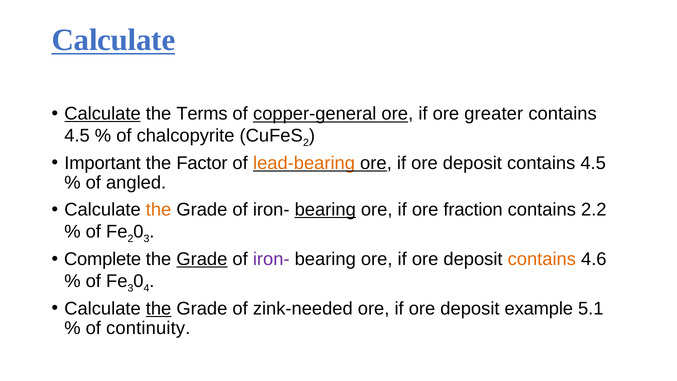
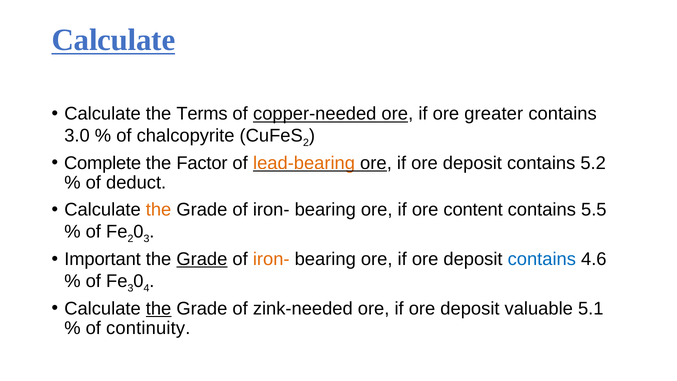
Calculate underline: present -> none (103, 114)
copper-general: copper-general -> copper-needed (315, 114)
4.5: 4.5 -> 3.0 (77, 136)
Important: Important -> Complete (103, 163)
deposit contains 4.5: 4.5 -> 5.2 (593, 163)
angled: angled -> deduct (136, 183)
bearing underline: present -> none (325, 210)
fraction: fraction -> content (473, 210)
2.2: 2.2 -> 5.5 (594, 210)
Complete: Complete -> Important (103, 259)
iron- colour: purple -> orange (271, 259)
contains colour: orange -> blue (542, 259)
example: example -> valuable (539, 308)
